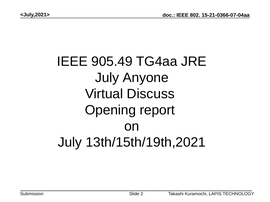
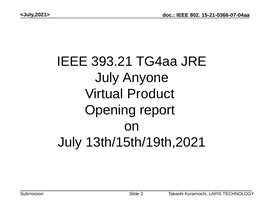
905.49: 905.49 -> 393.21 (112, 62)
Discuss: Discuss -> Product (151, 94)
